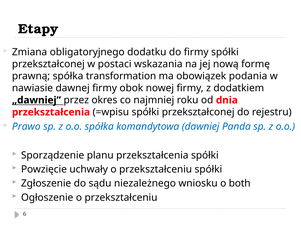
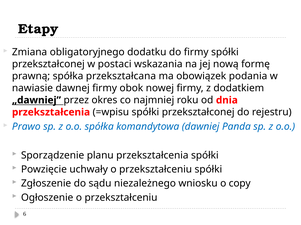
transformation: transformation -> przekształcana (121, 76)
both: both -> copy (240, 184)
